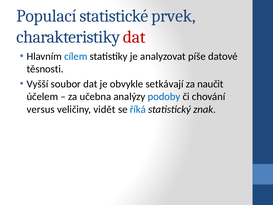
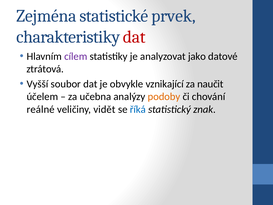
Populací: Populací -> Zejména (46, 16)
cílem colour: blue -> purple (76, 56)
píše: píše -> jako (197, 56)
těsnosti: těsnosti -> ztrátová (45, 69)
setkávají: setkávají -> vznikající (165, 84)
podoby colour: blue -> orange (164, 97)
versus: versus -> reálné (41, 109)
